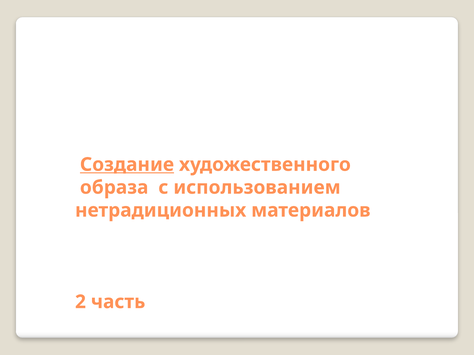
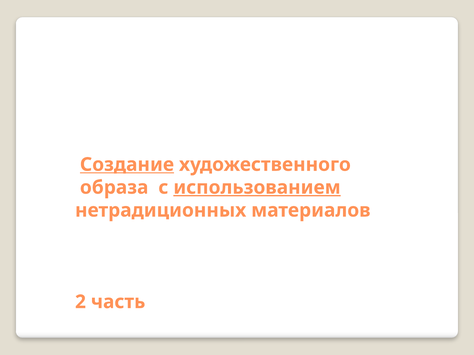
использованием underline: none -> present (257, 188)
